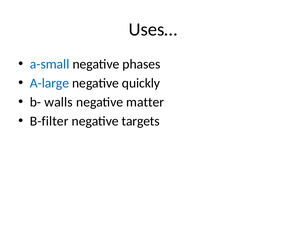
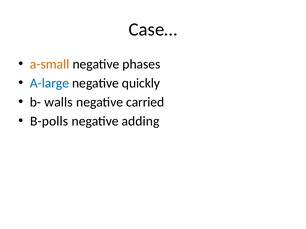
Uses…: Uses… -> Case… (153, 30)
a-small colour: blue -> orange (50, 64)
matter: matter -> carried (145, 102)
B-filter: B-filter -> B-polls (49, 121)
targets: targets -> adding (141, 121)
